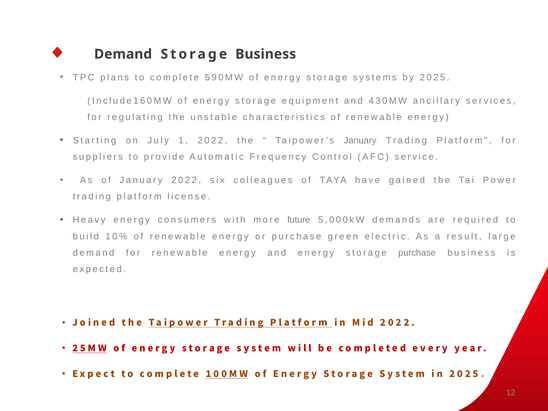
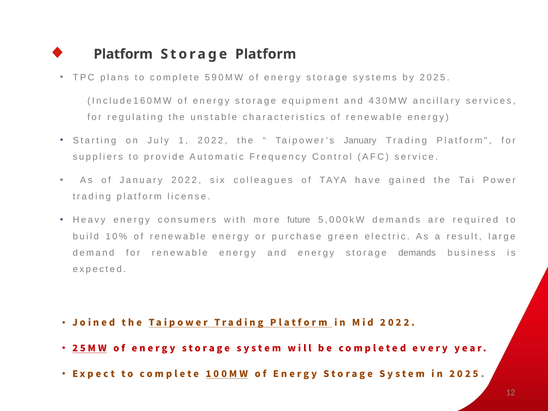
Demand: Demand -> Platform (123, 54)
Storage Business: Business -> Platform (266, 54)
storage purchase: purchase -> demands (417, 253)
